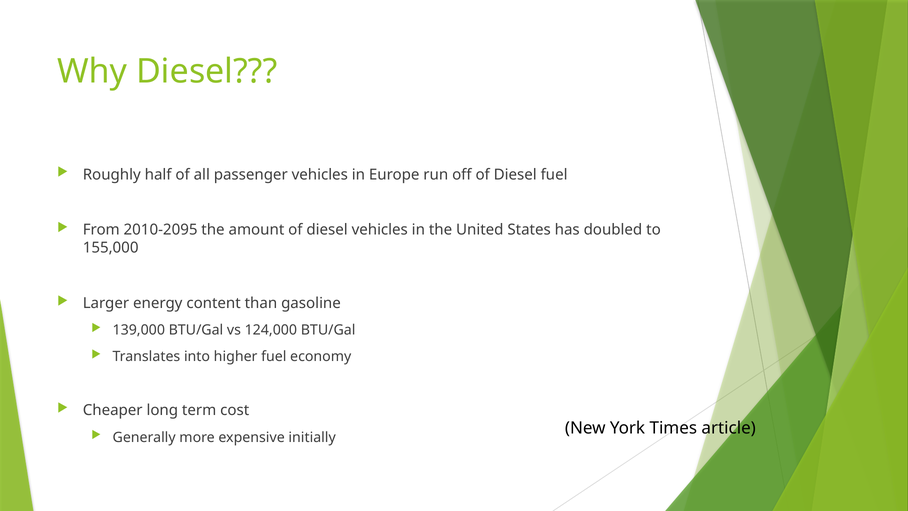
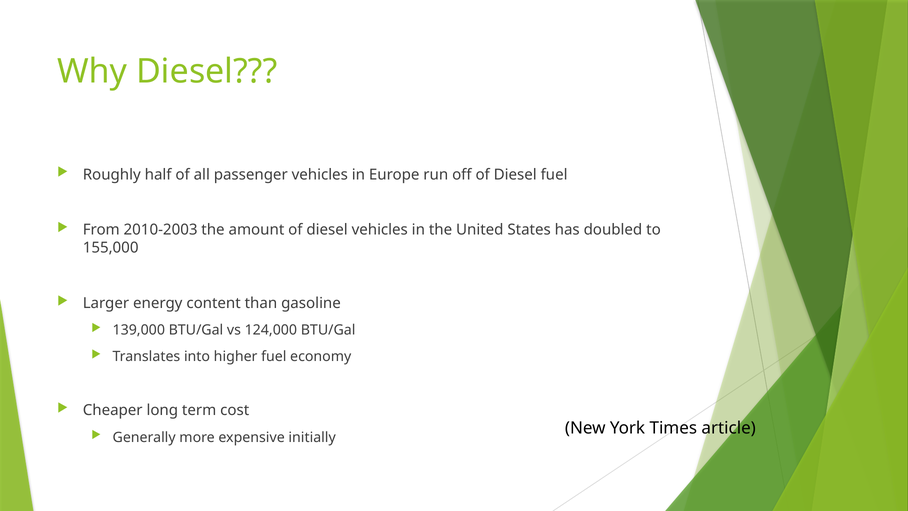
2010-2095: 2010-2095 -> 2010-2003 (161, 230)
